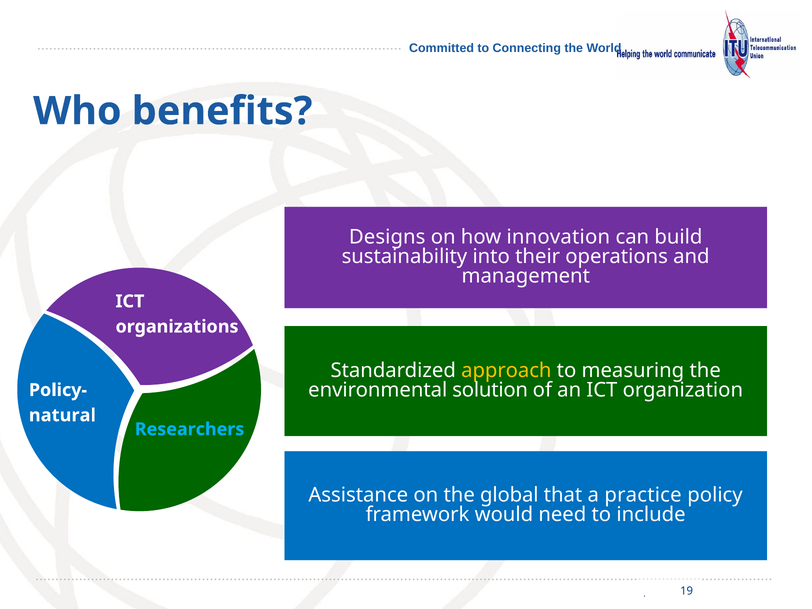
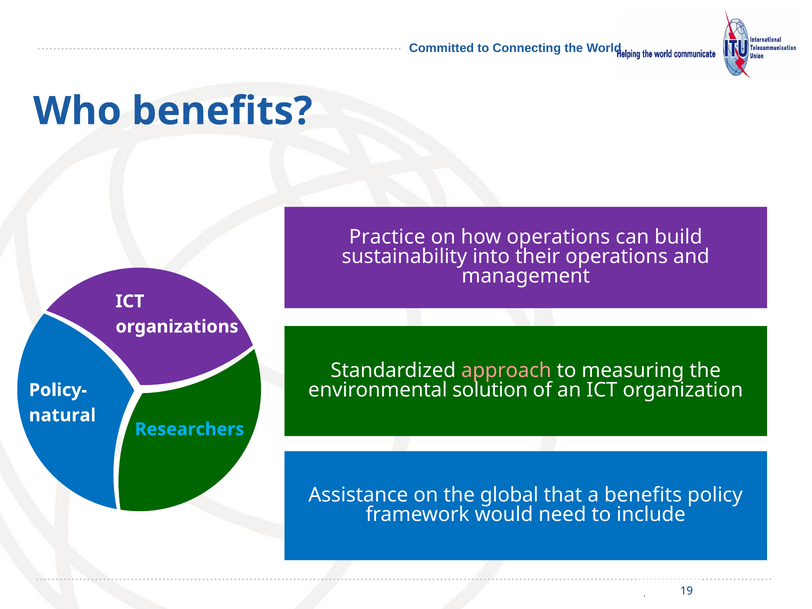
Designs: Designs -> Practice (387, 237)
how innovation: innovation -> operations (558, 237)
approach colour: yellow -> pink (506, 370)
a practice: practice -> benefits (643, 495)
